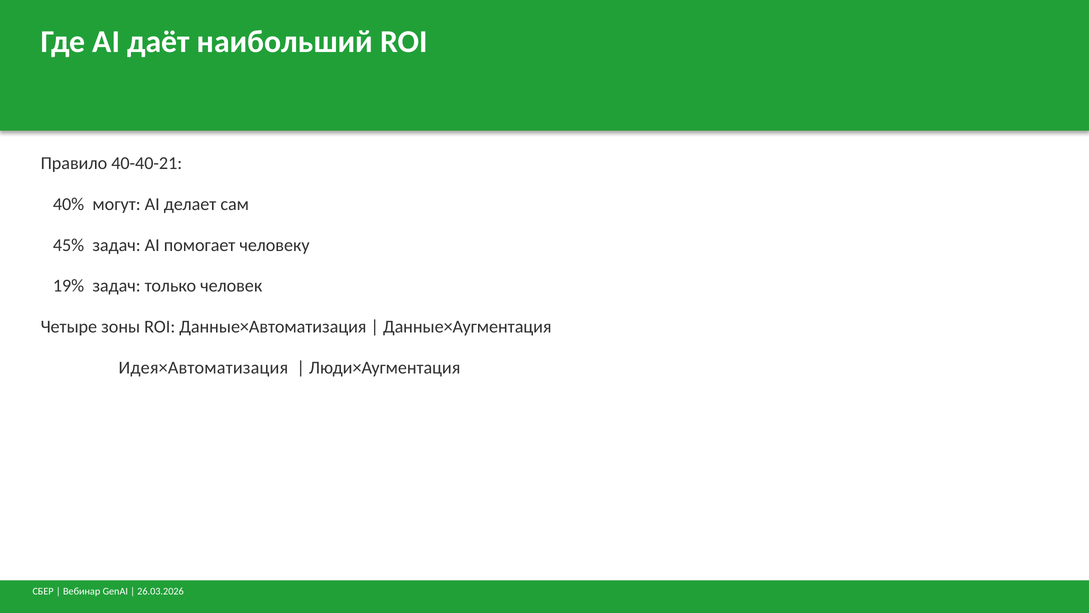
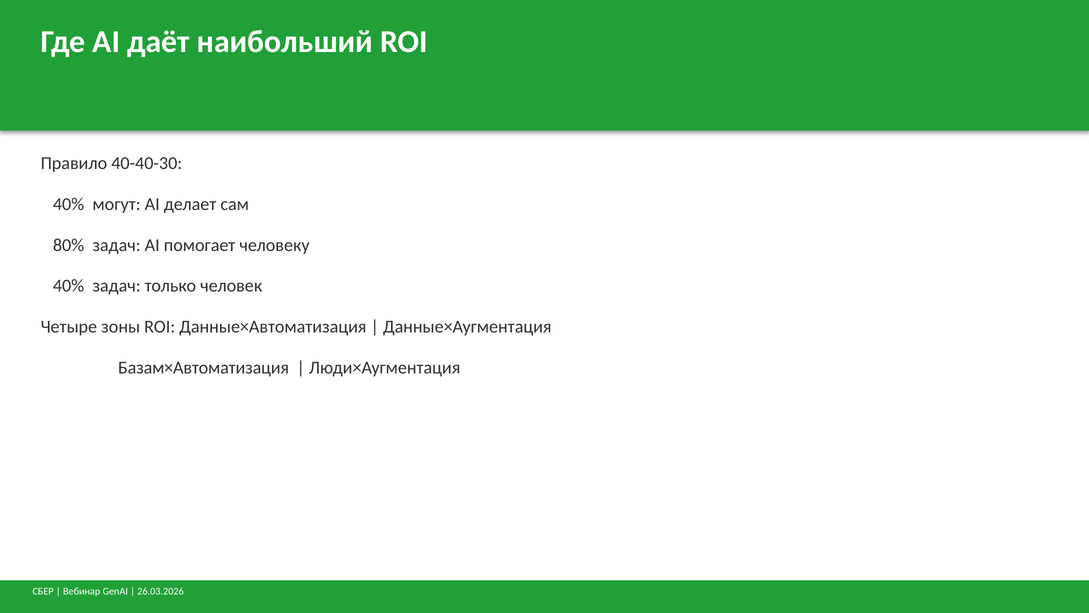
40-40-21: 40-40-21 -> 40-40-30 (147, 163)
45%: 45% -> 80% (69, 245)
19%: 19% -> 40% (69, 286)
Идея×Автоматизация: Идея×Автоматизация -> Базам×Автоматизация (204, 367)
